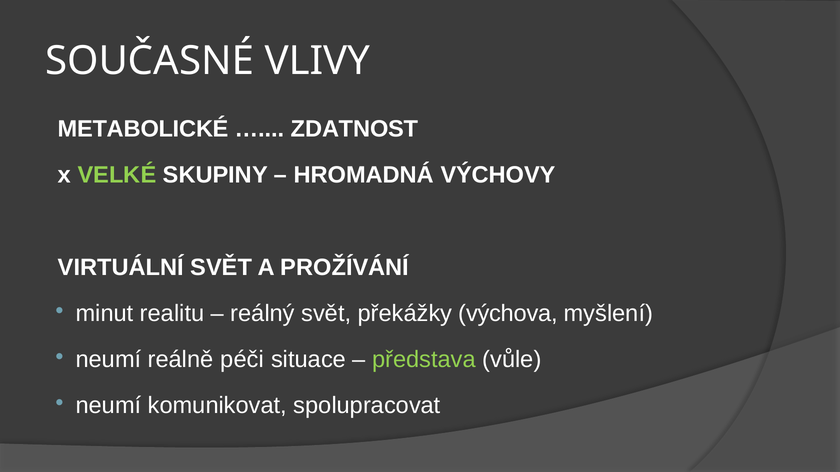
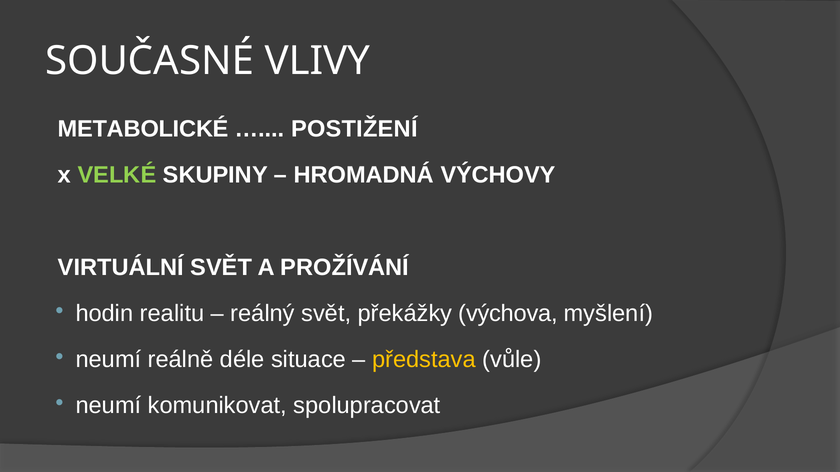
ZDATNOST: ZDATNOST -> POSTIŽENÍ (354, 129)
minut: minut -> hodin (105, 314)
péči: péči -> déle (242, 360)
představa colour: light green -> yellow (424, 360)
